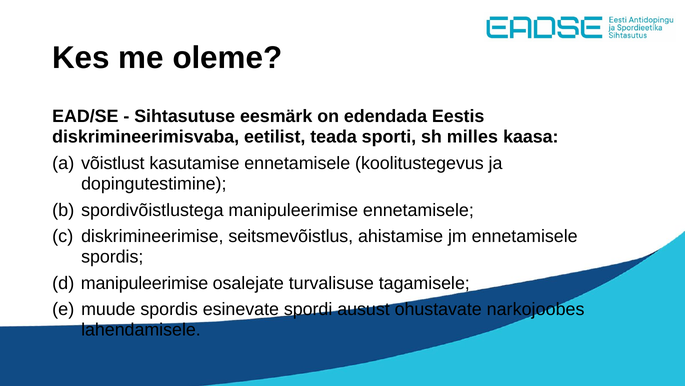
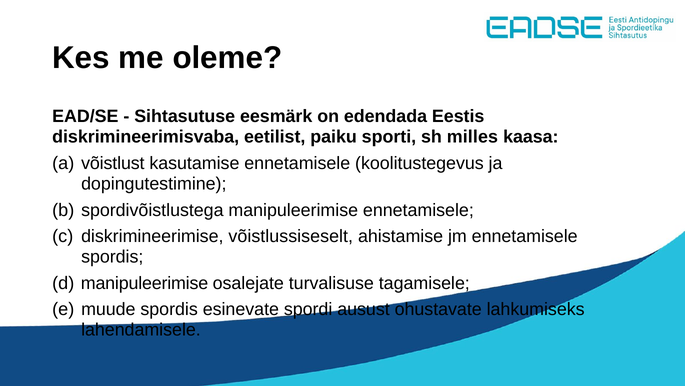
teada: teada -> paiku (334, 137)
seitsmevõistlus: seitsmevõistlus -> võistlussiseselt (291, 236)
narkojoobes: narkojoobes -> lahkumiseks (536, 309)
